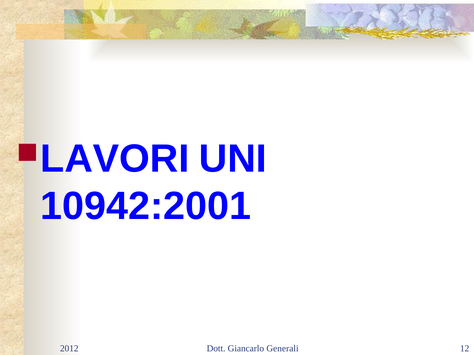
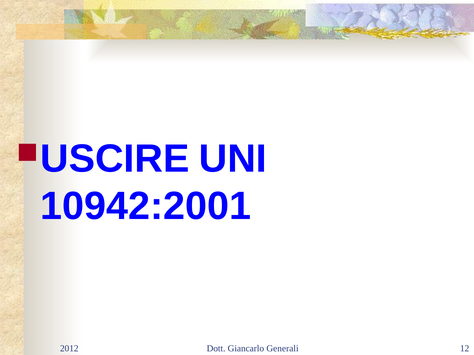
LAVORI: LAVORI -> USCIRE (115, 159)
